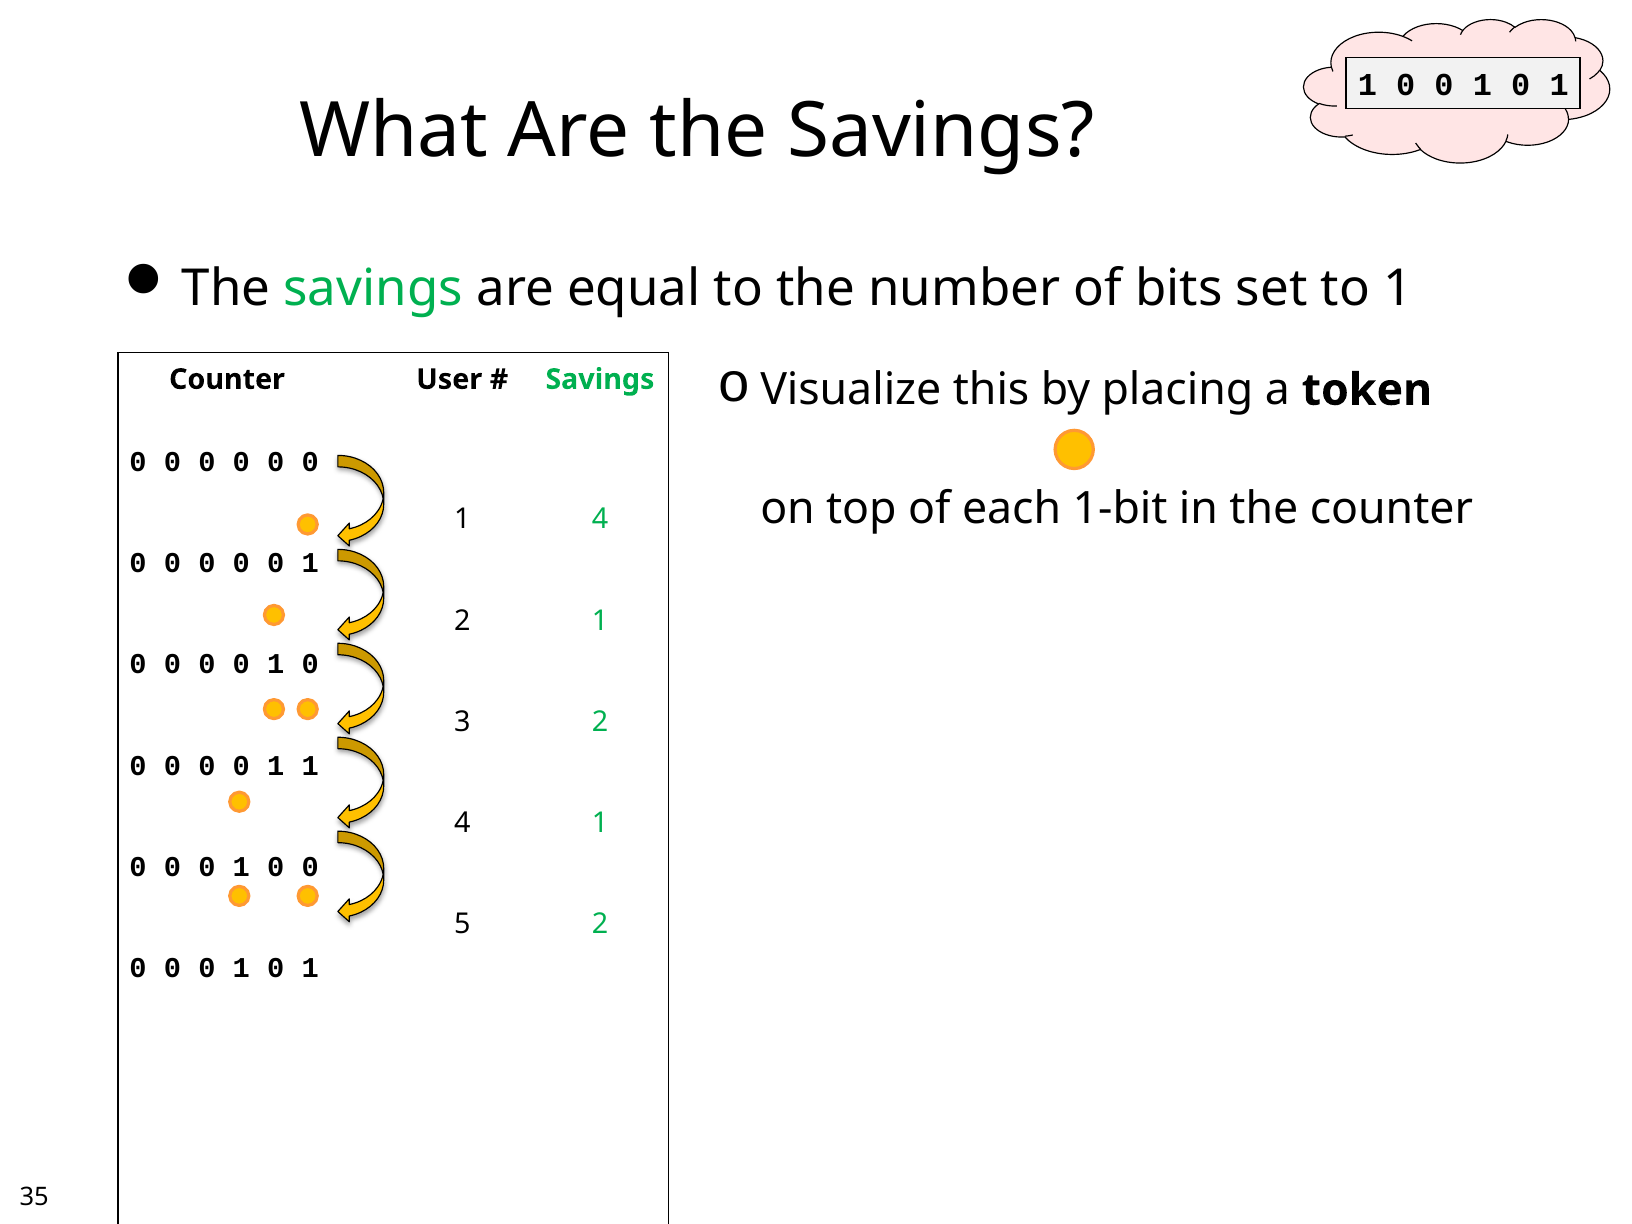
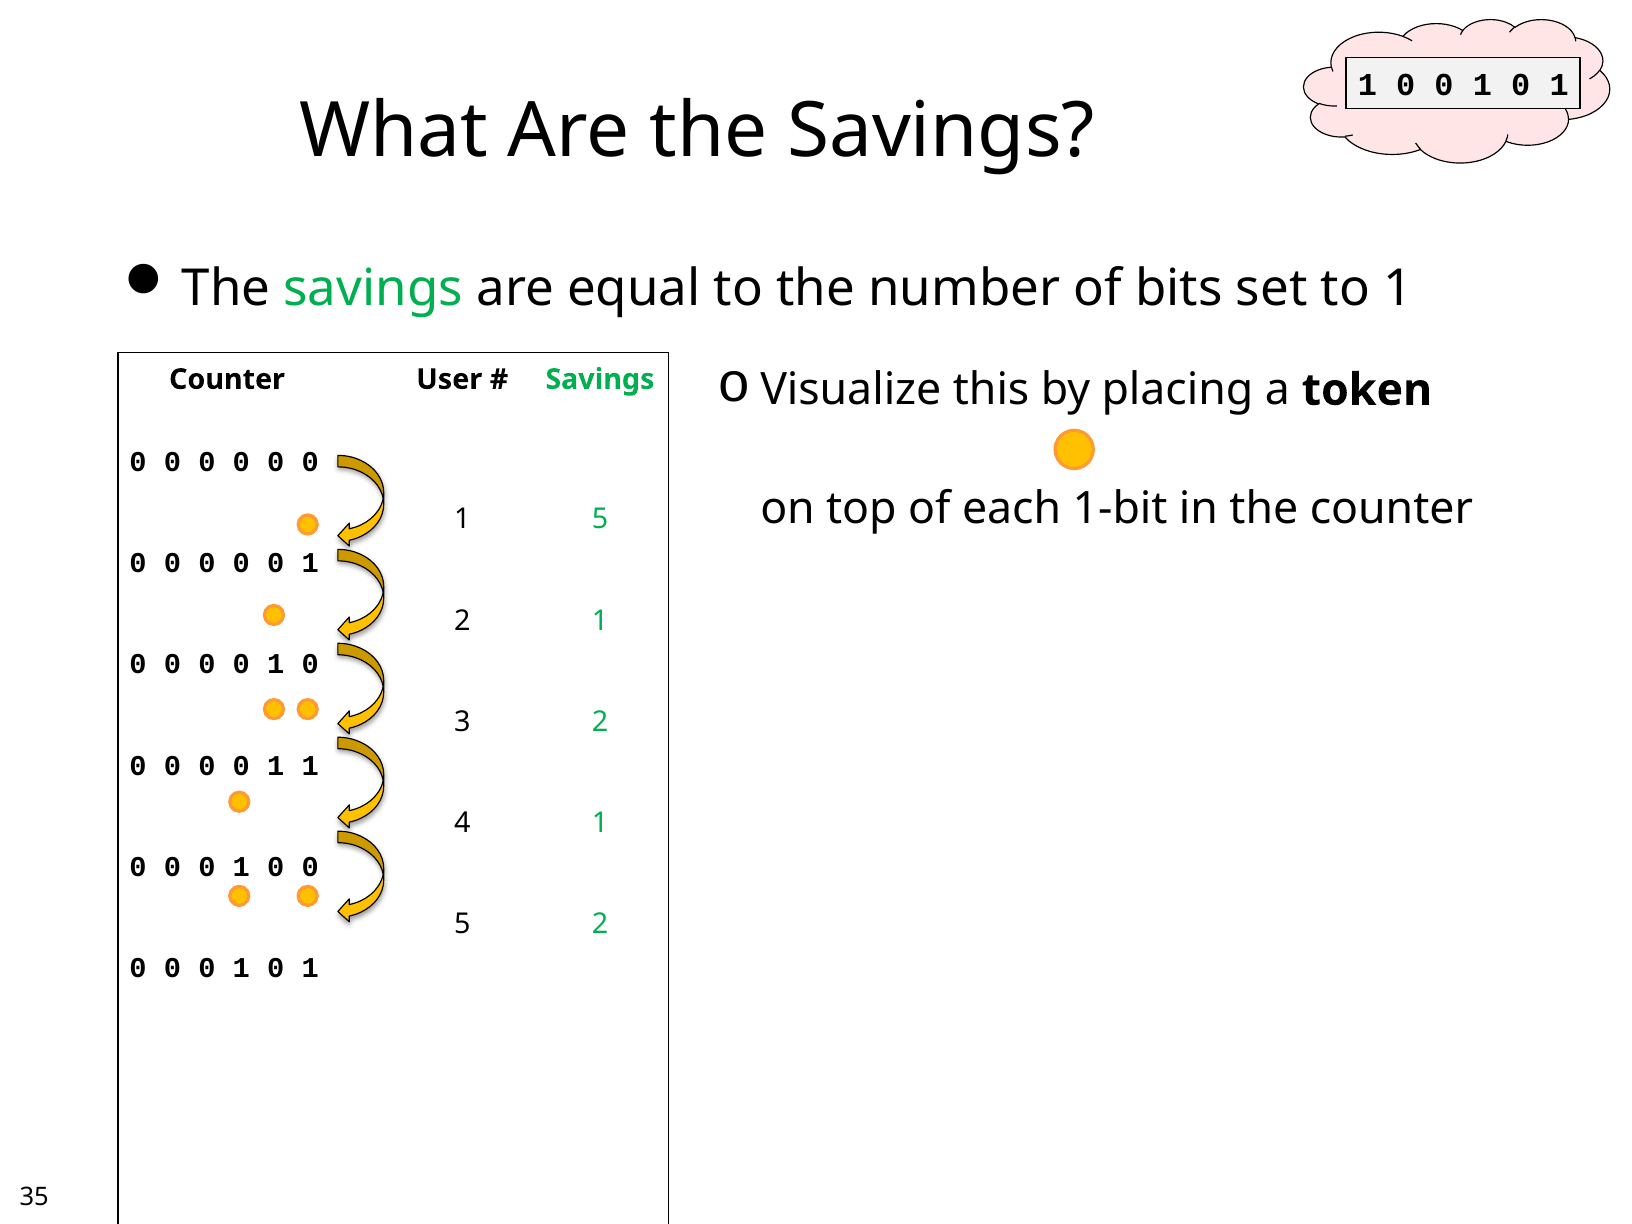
4: 4 -> 5 (600, 520)
